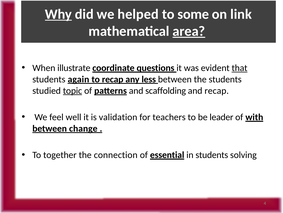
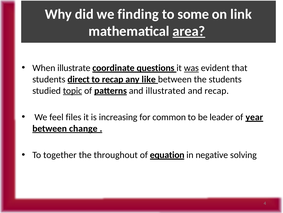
Why underline: present -> none (58, 14)
helped: helped -> finding (138, 14)
was underline: none -> present (191, 68)
that underline: present -> none (240, 68)
again: again -> direct (79, 79)
less: less -> like (149, 79)
scaffolding: scaffolding -> illustrated (166, 90)
well: well -> files (73, 117)
validation: validation -> increasing (118, 117)
teachers: teachers -> common (169, 117)
with: with -> year (254, 117)
connection: connection -> throughout (116, 155)
essential: essential -> equation (167, 155)
in students: students -> negative (212, 155)
